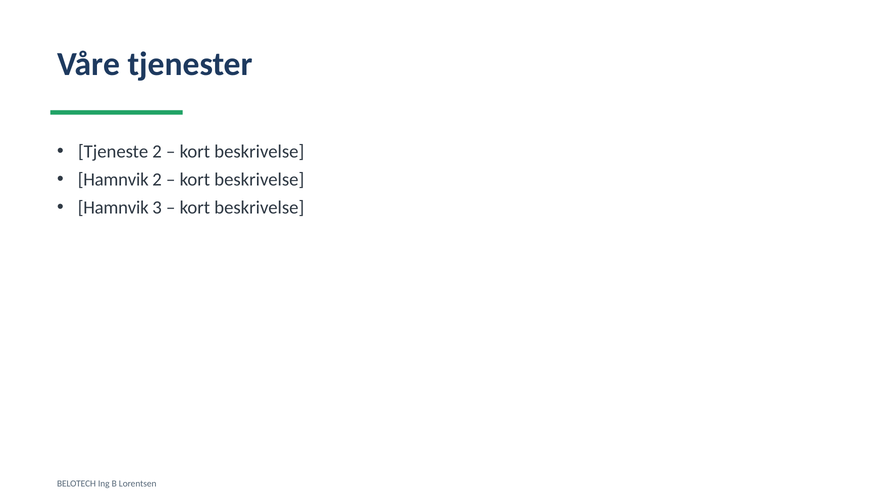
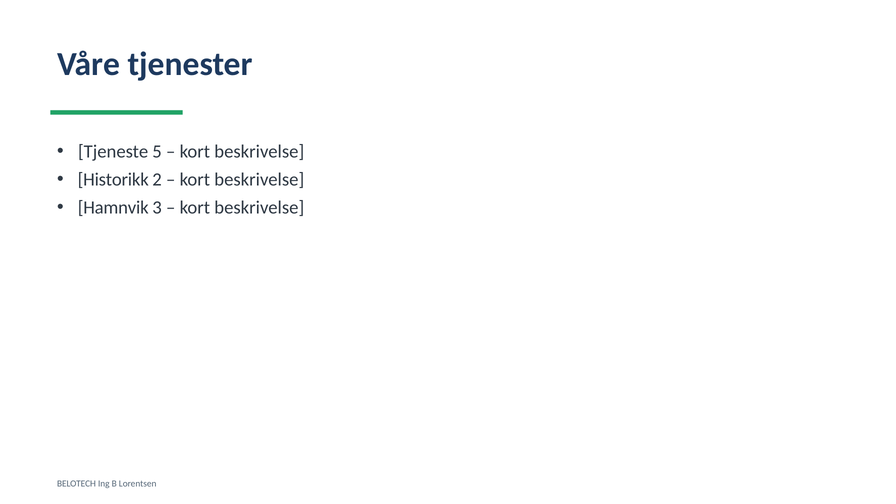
Tjeneste 2: 2 -> 5 (157, 152)
Hamnvik: Hamnvik -> Historikk (113, 180)
